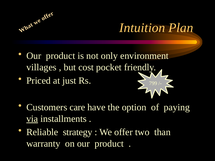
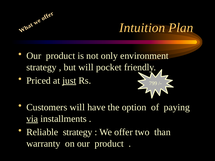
villages: villages -> strategy (41, 67)
but cost: cost -> will (86, 67)
just underline: none -> present (69, 81)
Customers care: care -> will (77, 107)
